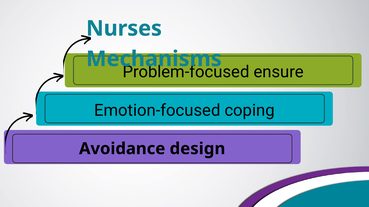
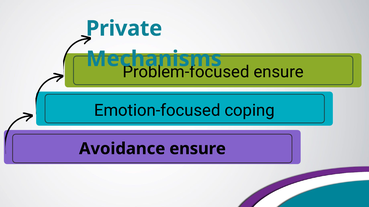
Nurses: Nurses -> Private (124, 29)
Avoidance design: design -> ensure (198, 149)
